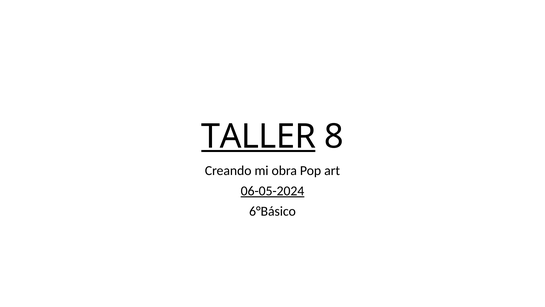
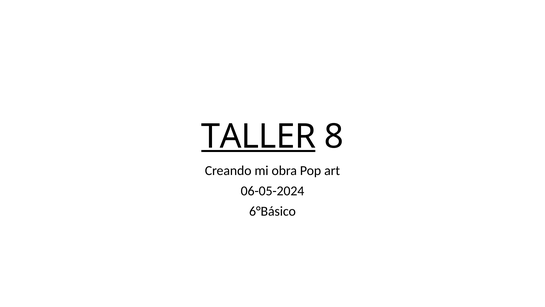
06-05-2024 underline: present -> none (272, 191)
